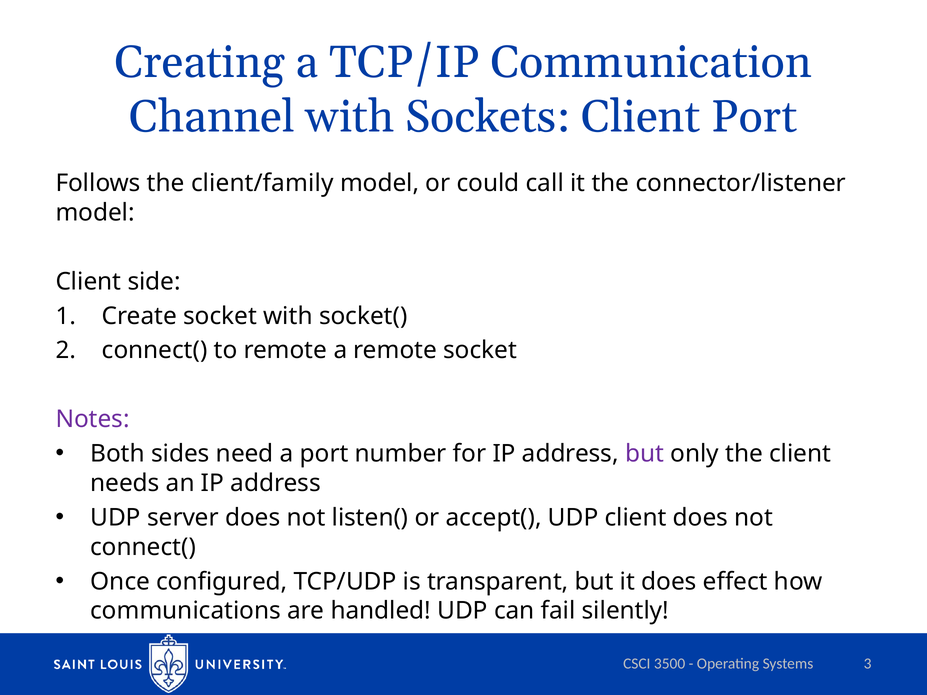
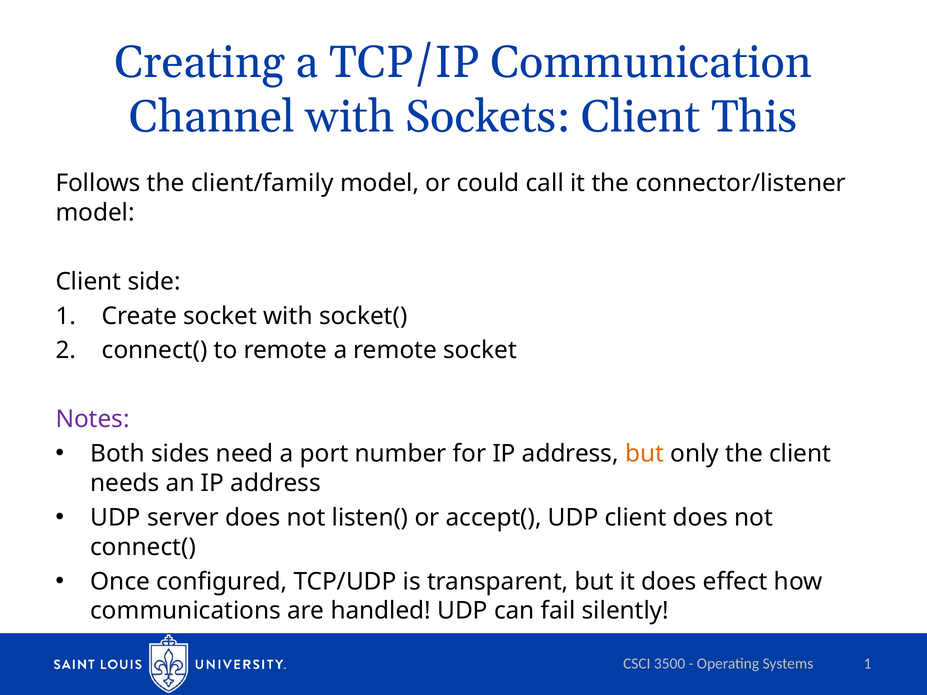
Client Port: Port -> This (754, 117)
but colour: purple -> orange (644, 454)
Systems 3: 3 -> 1 (868, 664)
